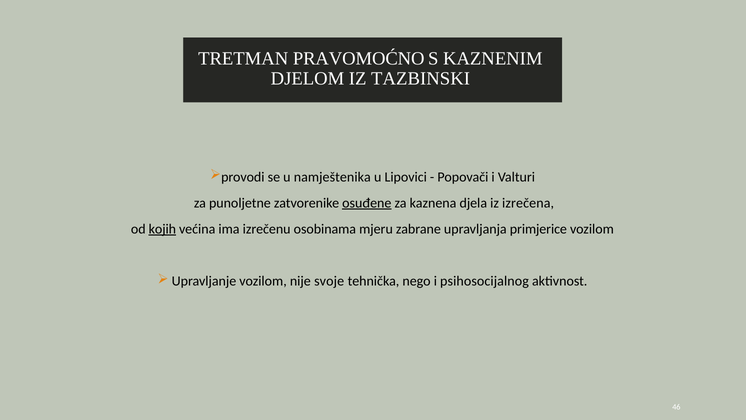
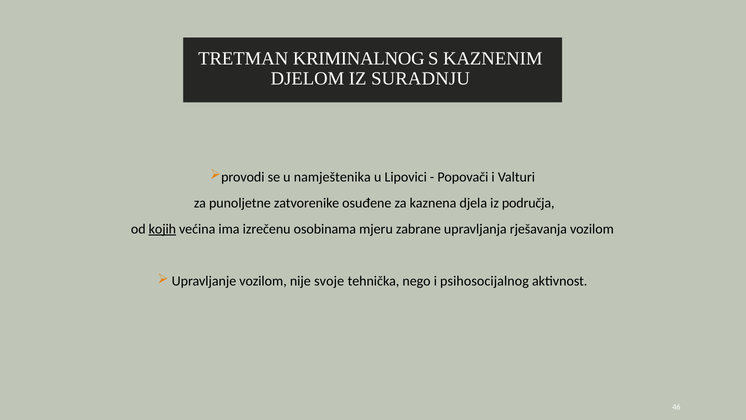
PRAVOMOĆNO: PRAVOMOĆNO -> KRIMINALNOG (359, 58)
TAZBINSKI: TAZBINSKI -> SURADNJU (421, 79)
osuđene underline: present -> none (367, 203)
izrečena: izrečena -> područja (528, 203)
primjerice: primjerice -> rješavanja (538, 229)
